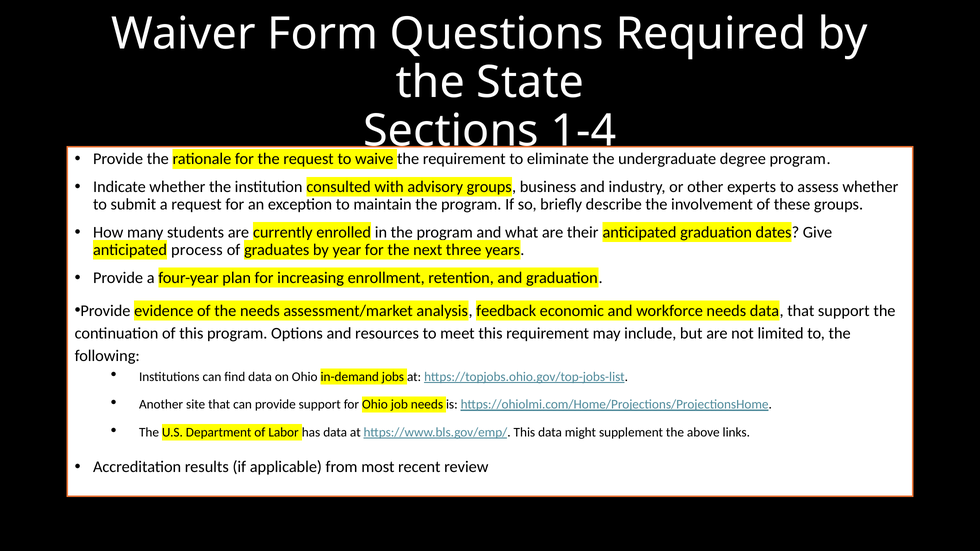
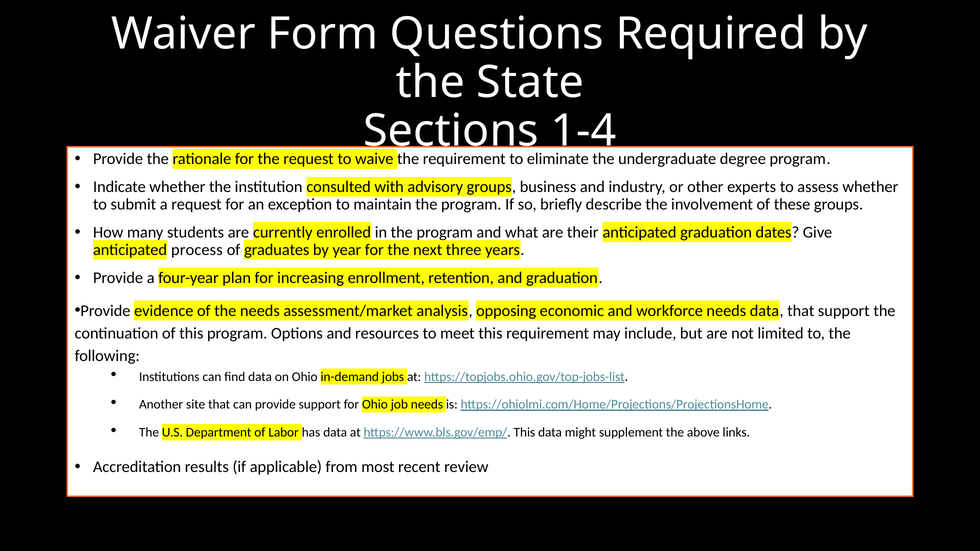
feedback: feedback -> opposing (506, 311)
